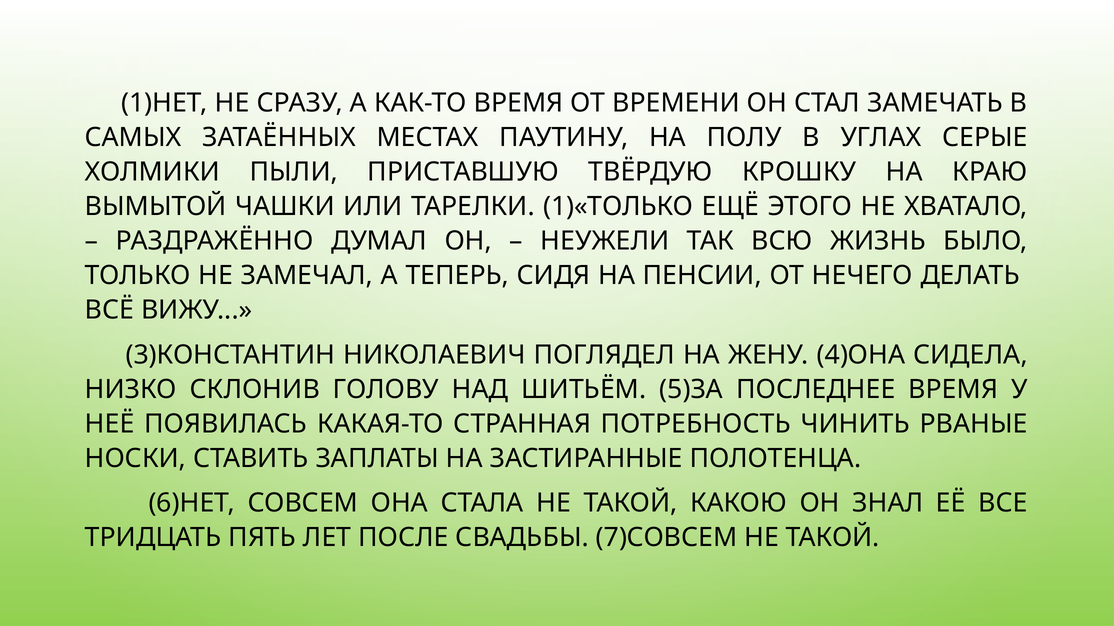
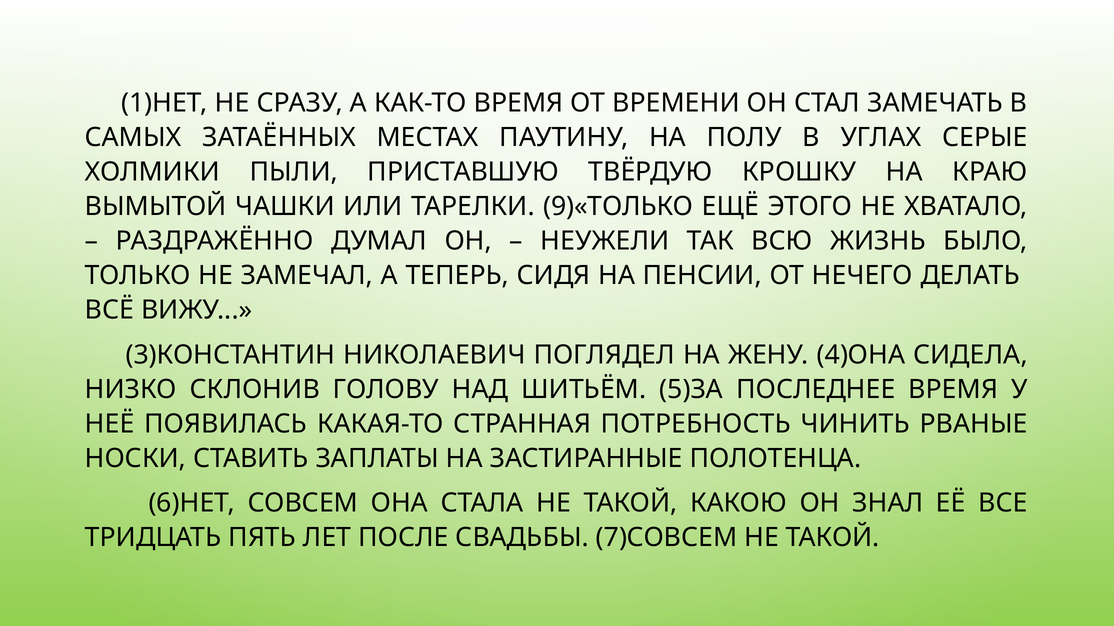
1)«ТОЛЬКО: 1)«ТОЛЬКО -> 9)«ТОЛЬКО (618, 207)
